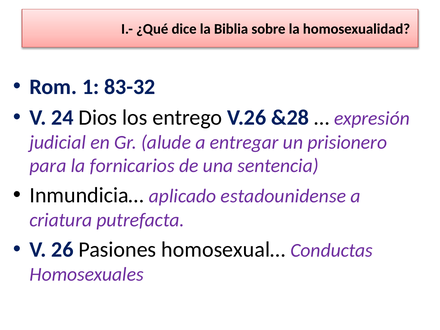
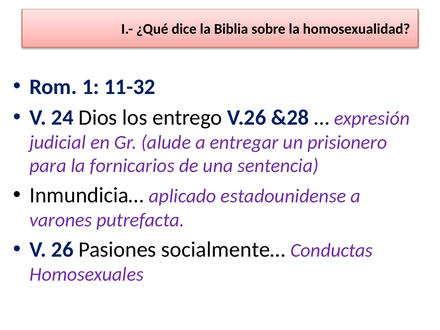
83-32: 83-32 -> 11-32 (130, 87)
criatura: criatura -> varones (61, 220)
homosexual…: homosexual… -> socialmente… (223, 250)
